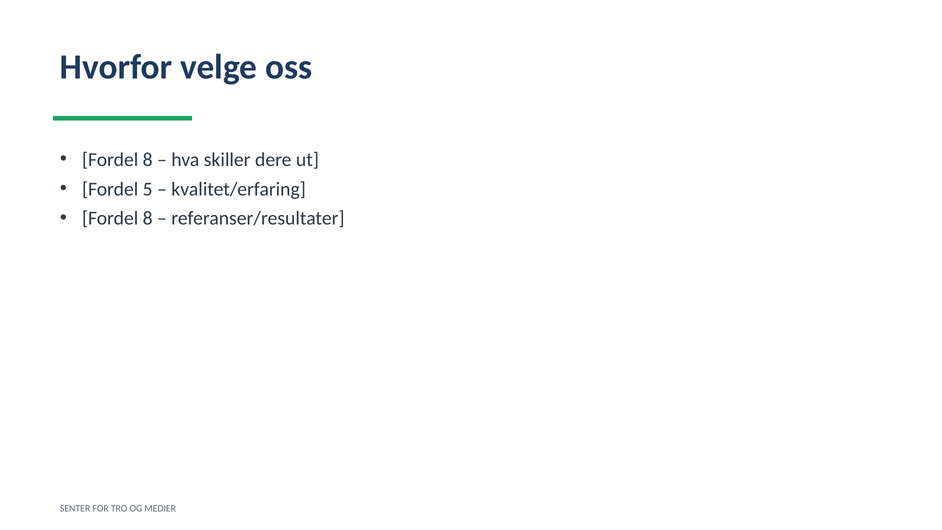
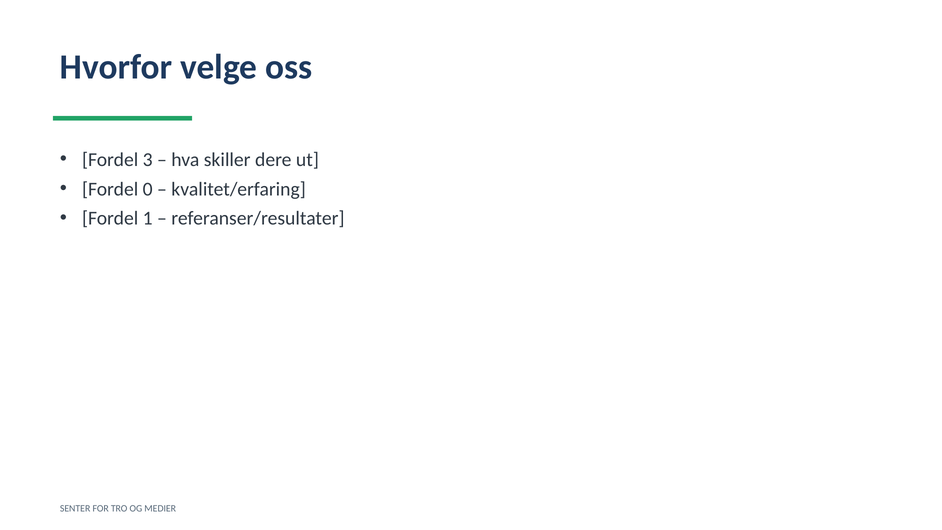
8: 8 -> 3 (148, 160)
5: 5 -> 0 (148, 189)
8: 8 -> 1 (148, 218)
